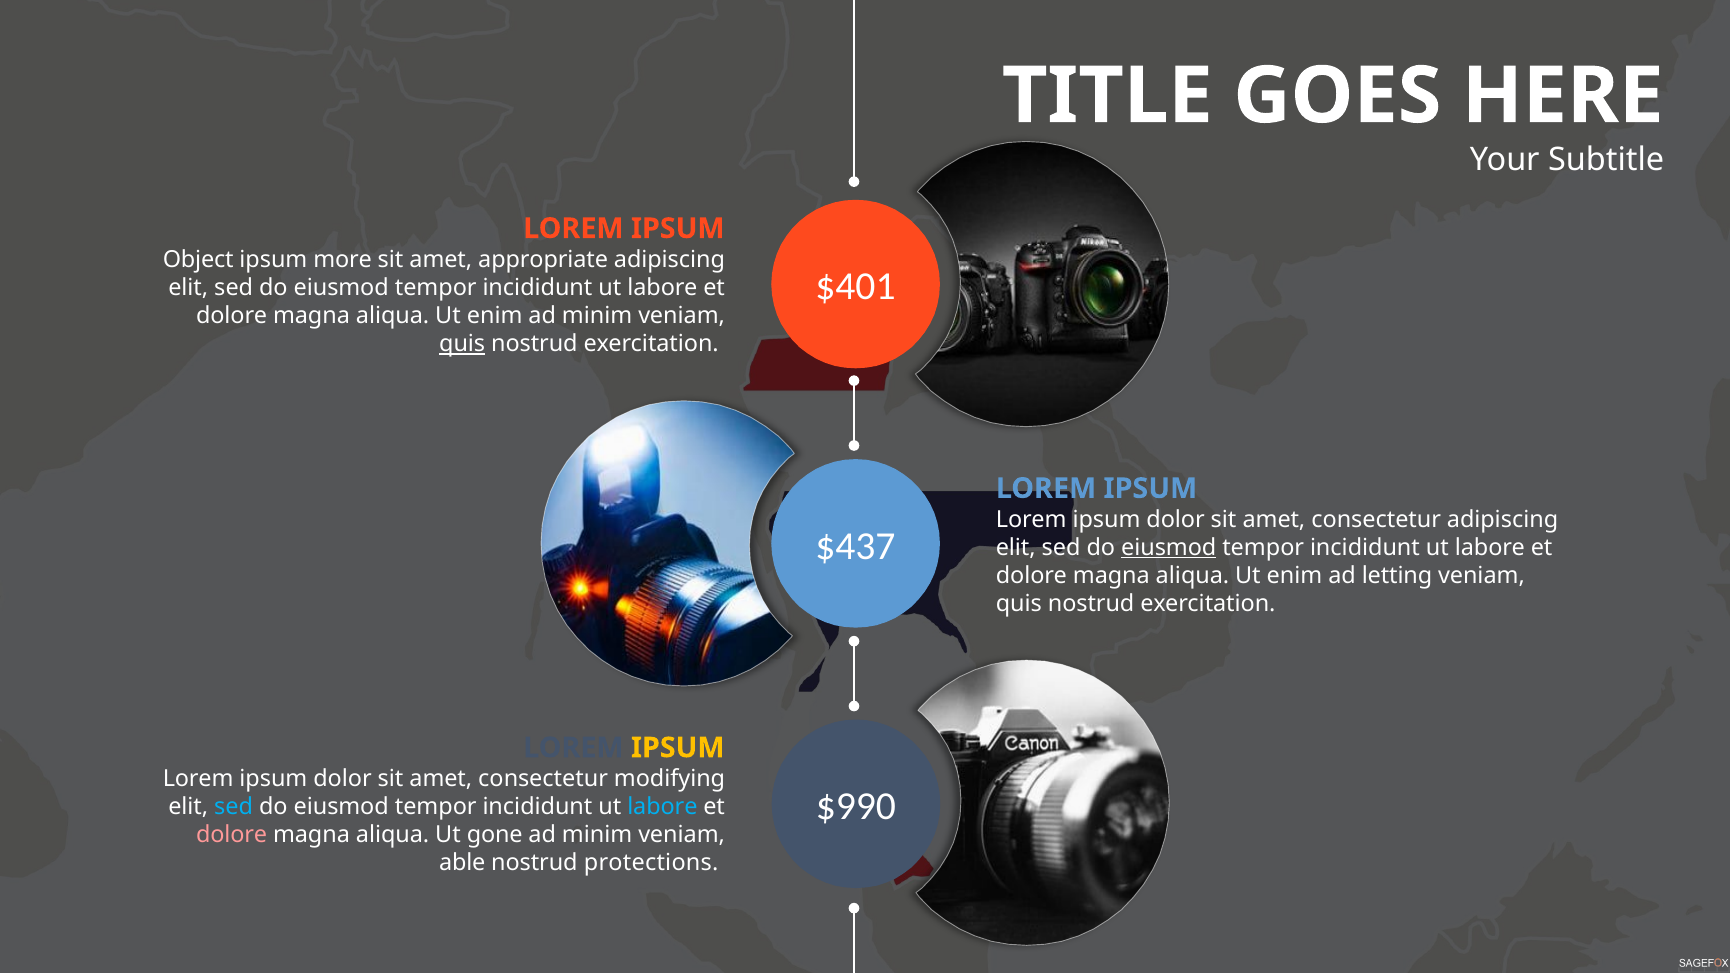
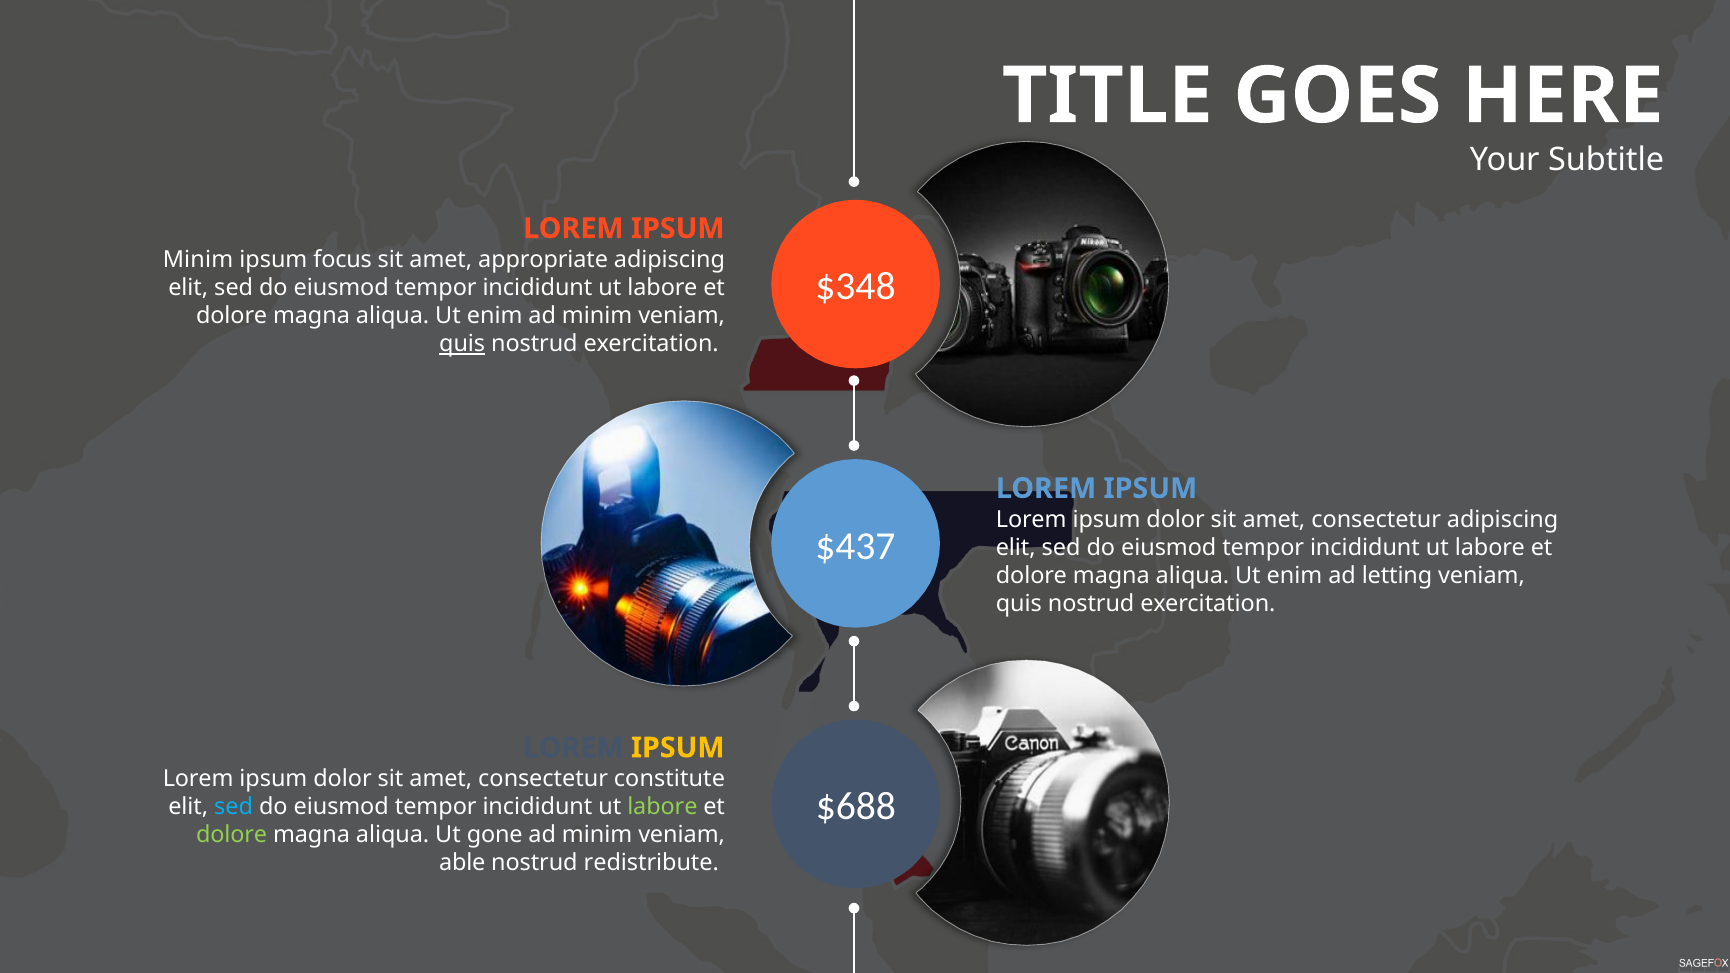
Object: Object -> Minim (198, 260)
more: more -> focus (343, 260)
$401: $401 -> $348 (855, 287)
eiusmod underline: present -> none (1169, 548)
modifying: modifying -> constitute (669, 779)
$990: $990 -> $688 (856, 807)
labore colour: light blue -> light green (662, 807)
dolore colour: pink -> light green (232, 835)
protections: protections -> redistribute (651, 863)
